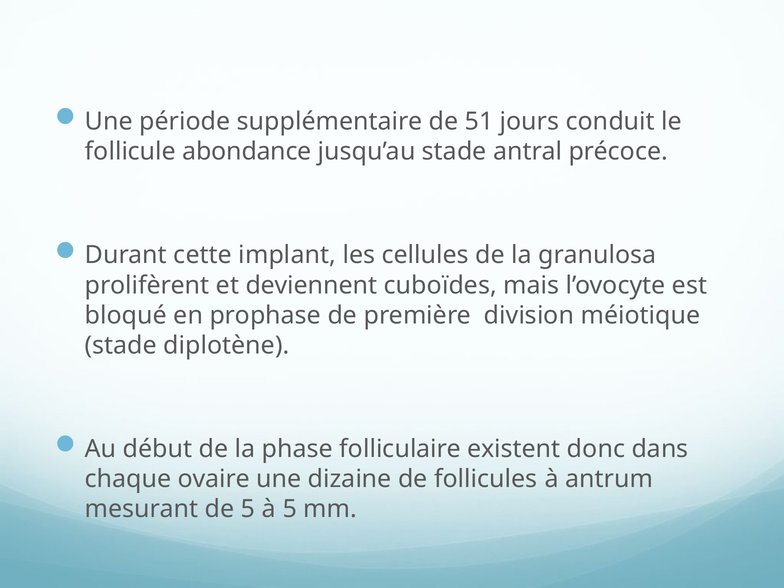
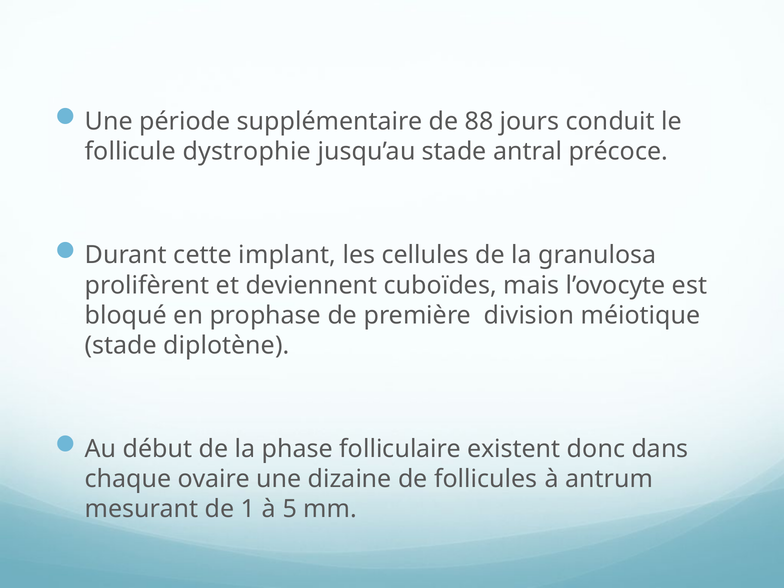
51: 51 -> 88 (479, 122)
abondance: abondance -> dystrophie (247, 152)
de 5: 5 -> 1 (248, 509)
